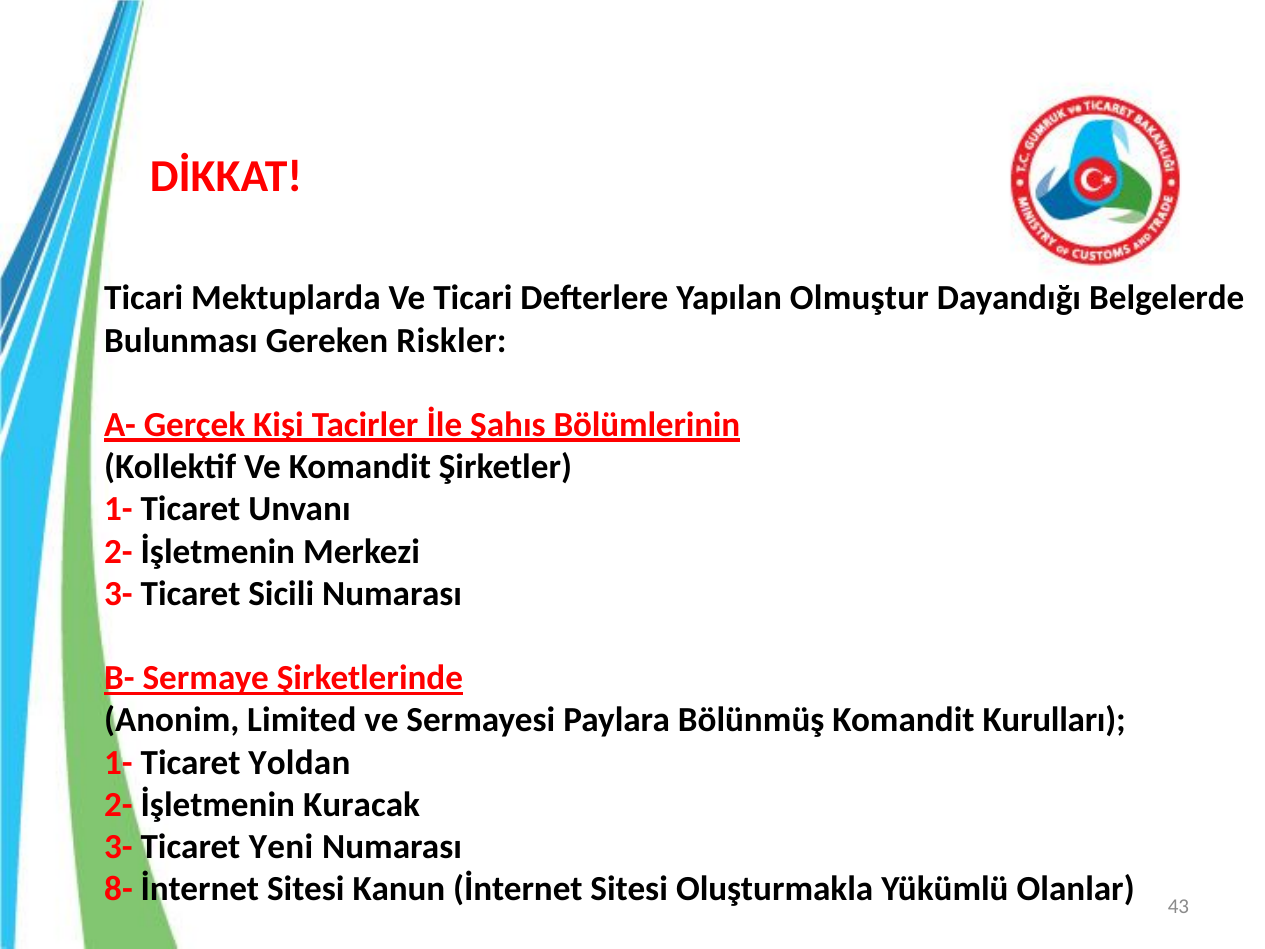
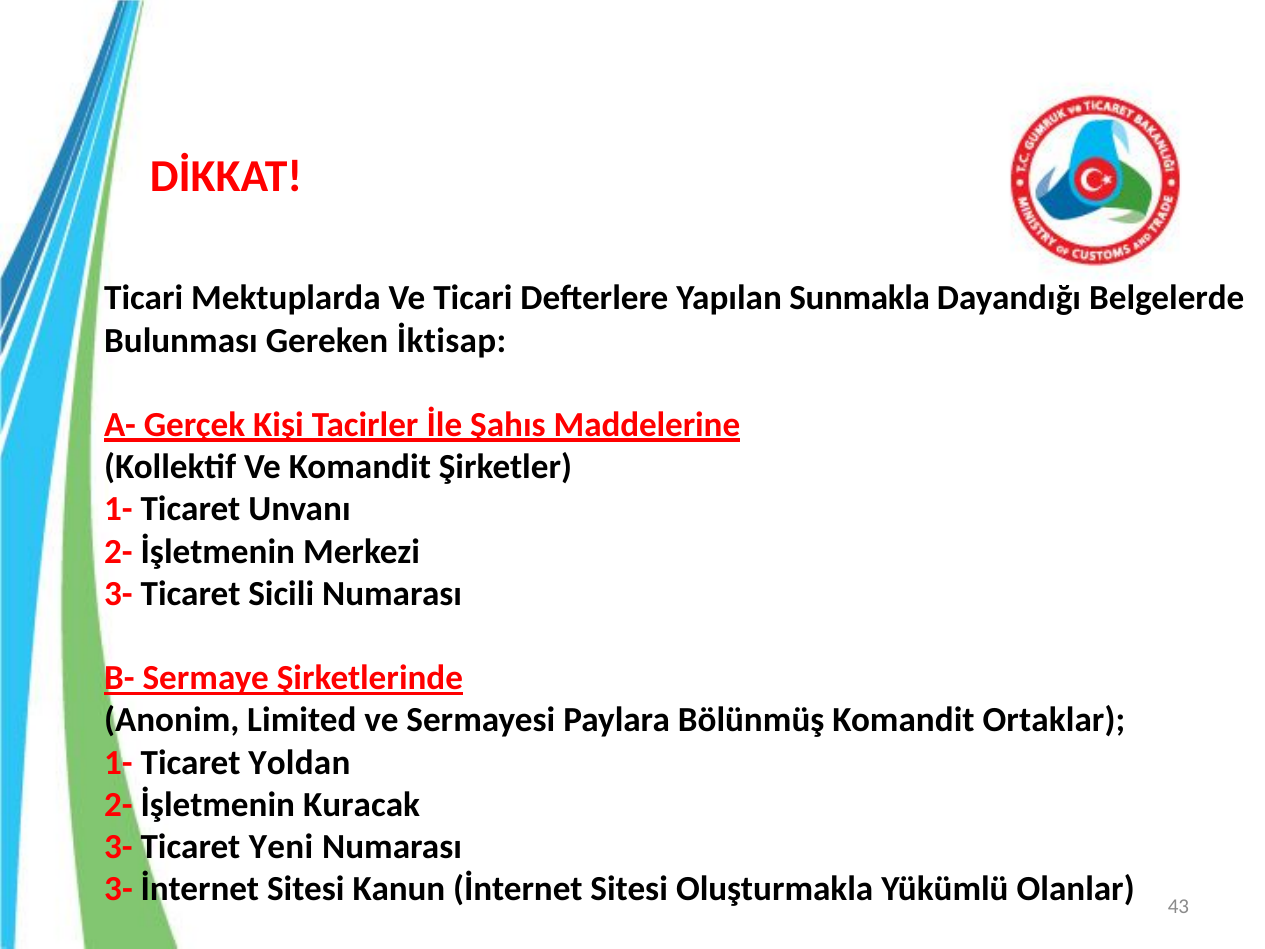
Olmuştur: Olmuştur -> Sunmakla (860, 298)
Riskler: Riskler -> İktisap (452, 340)
Bölümlerinin: Bölümlerinin -> Maddelerine (647, 425)
Kurulları: Kurulları -> Ortaklar (1054, 720)
8-: 8- -> 3- (119, 889)
